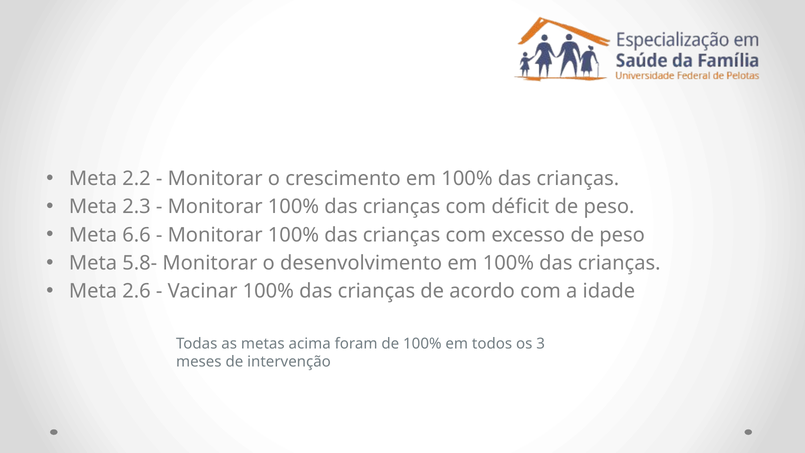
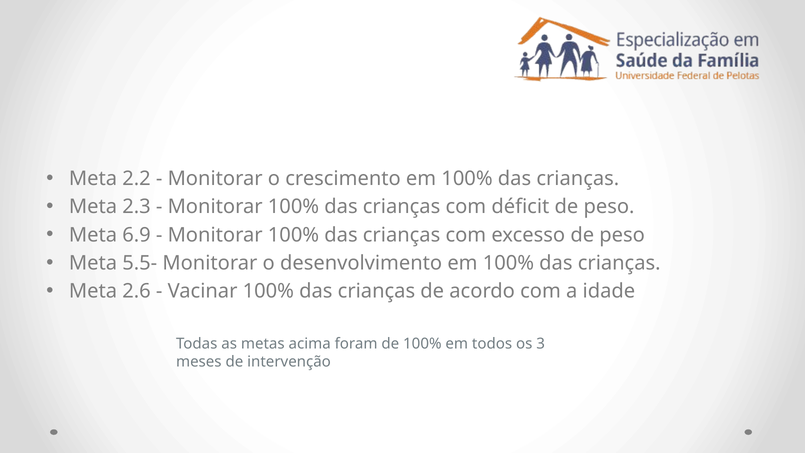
6.6: 6.6 -> 6.9 (136, 235)
5.8-: 5.8- -> 5.5- (140, 263)
